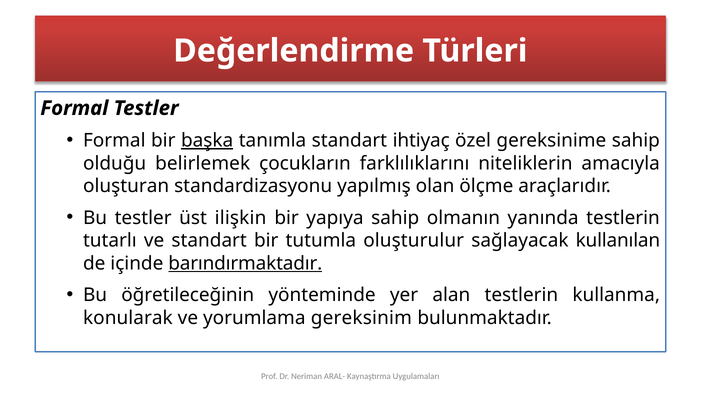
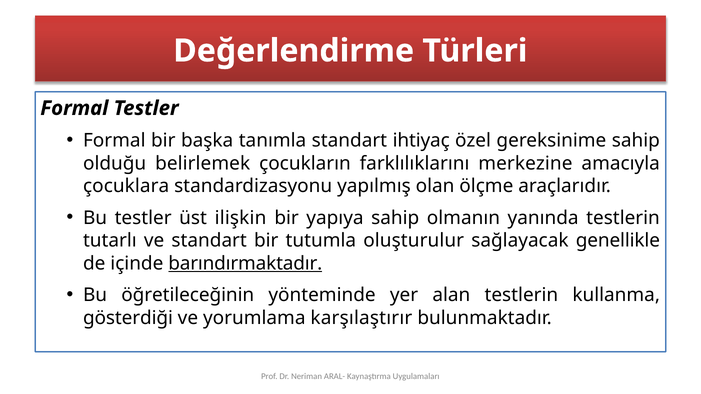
başka underline: present -> none (207, 141)
niteliklerin: niteliklerin -> merkezine (525, 163)
oluşturan: oluşturan -> çocuklara (126, 186)
kullanılan: kullanılan -> genellikle (618, 241)
konularak: konularak -> gösterdiği (128, 318)
gereksinim: gereksinim -> karşılaştırır (361, 318)
